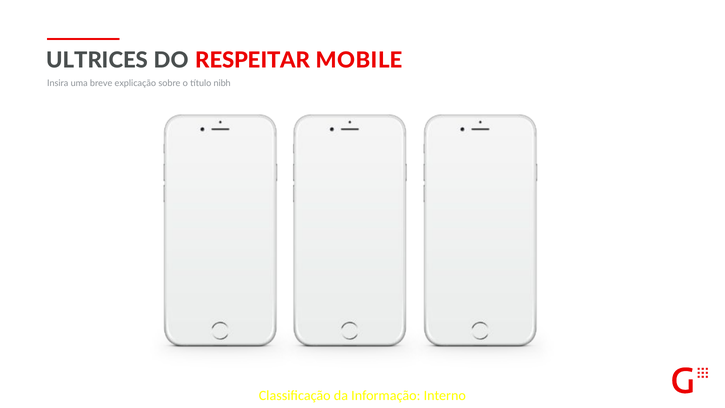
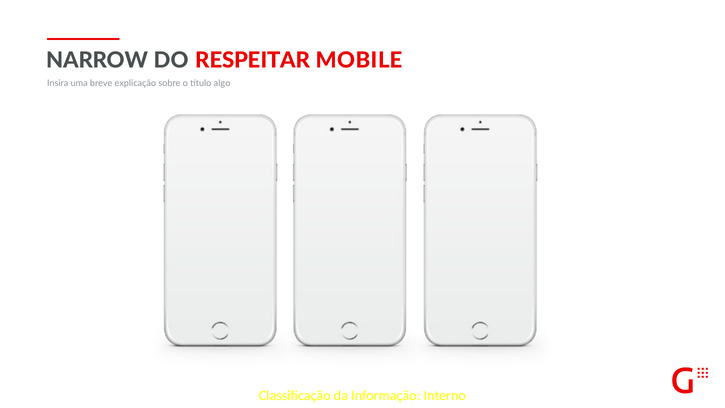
ULTRICES: ULTRICES -> NARROW (97, 61)
nibh: nibh -> algo (222, 83)
